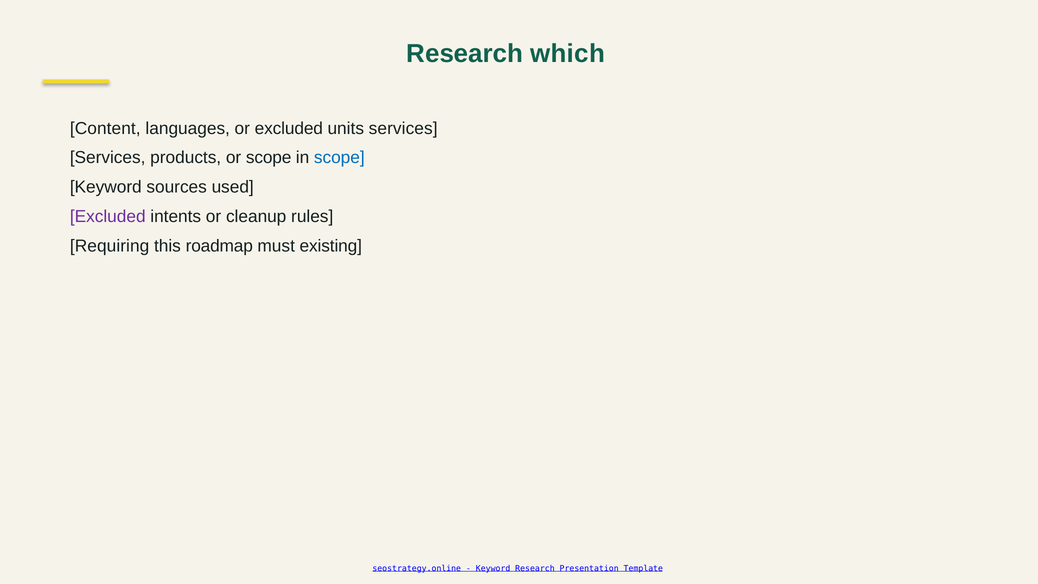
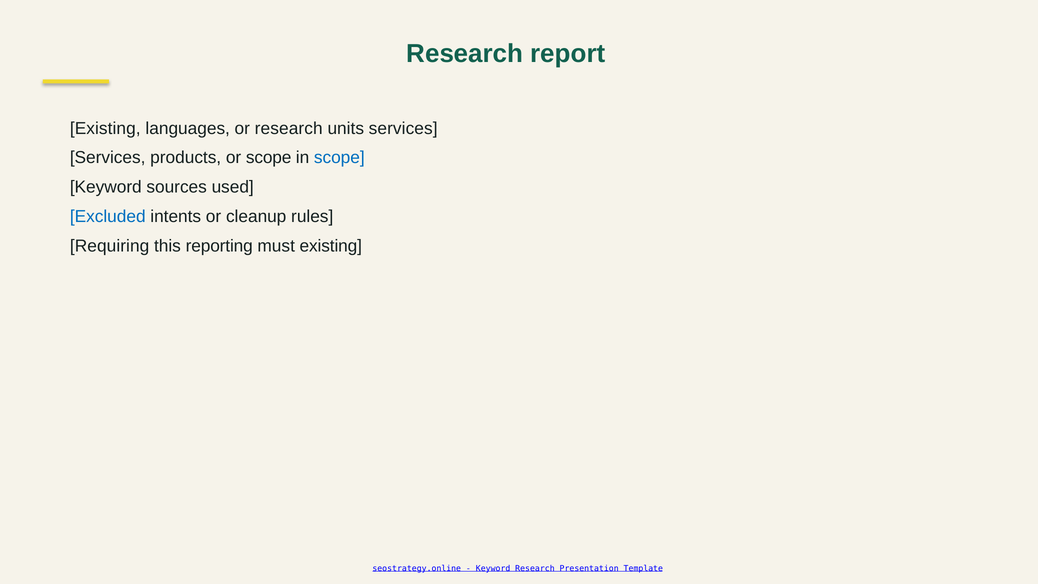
which: which -> report (568, 54)
Content: Content -> Existing (105, 128)
or excluded: excluded -> research (289, 128)
Excluded colour: purple -> blue (108, 216)
roadmap: roadmap -> reporting (219, 246)
